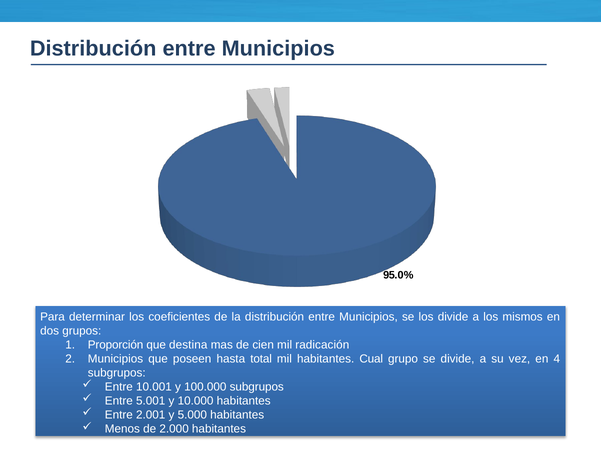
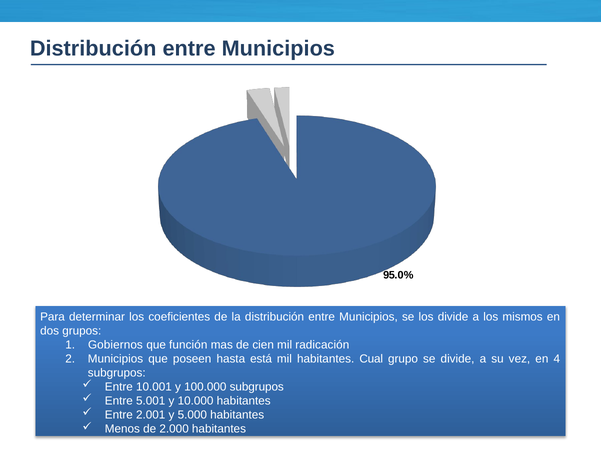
Proporción: Proporción -> Gobiernos (115, 345)
destina: destina -> función (188, 345)
total: total -> está (261, 359)
